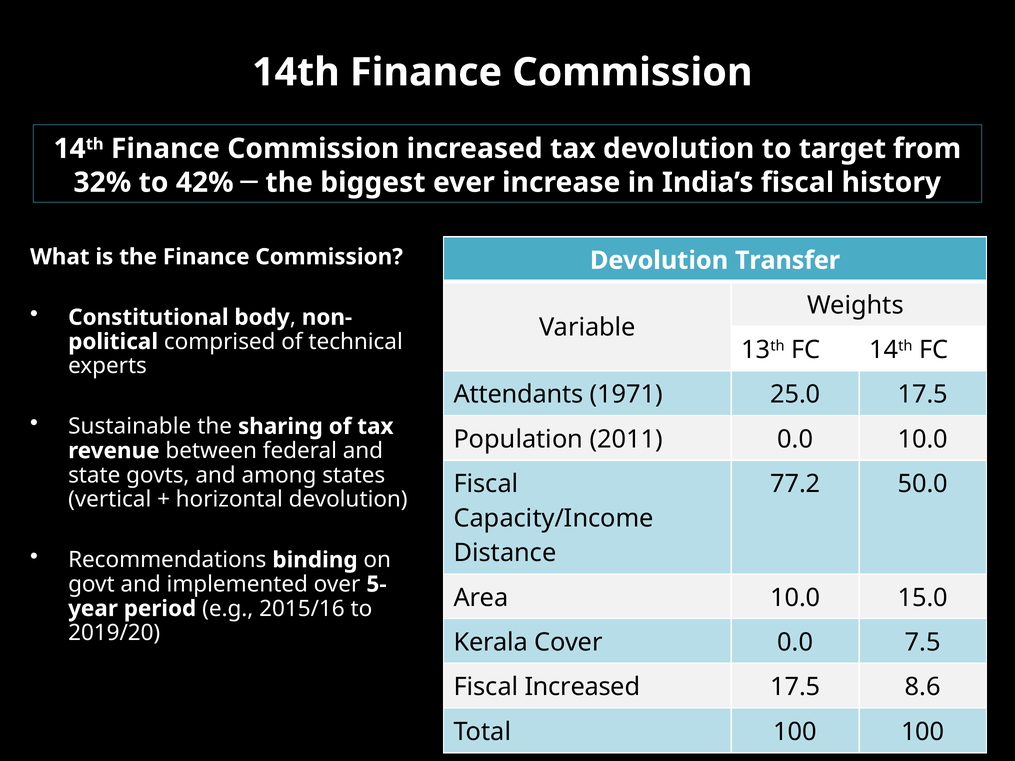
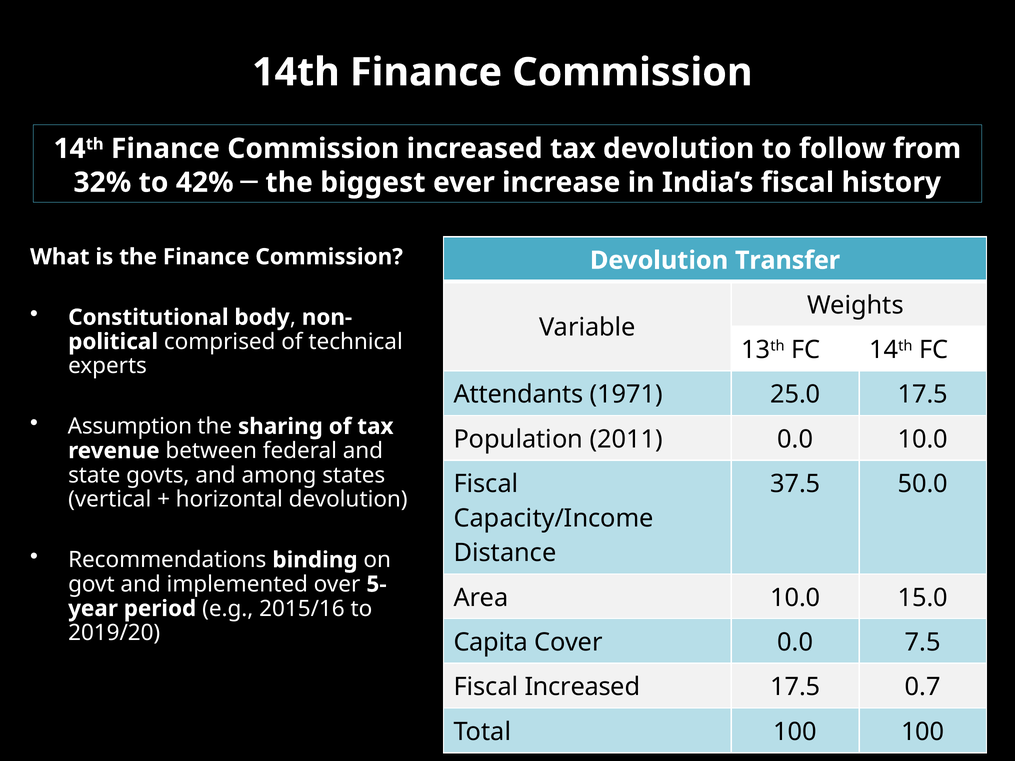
target: target -> follow (842, 149)
Sustainable: Sustainable -> Assumption (130, 427)
77.2: 77.2 -> 37.5 (795, 484)
Kerala: Kerala -> Capita (491, 643)
8.6: 8.6 -> 0.7 (923, 687)
